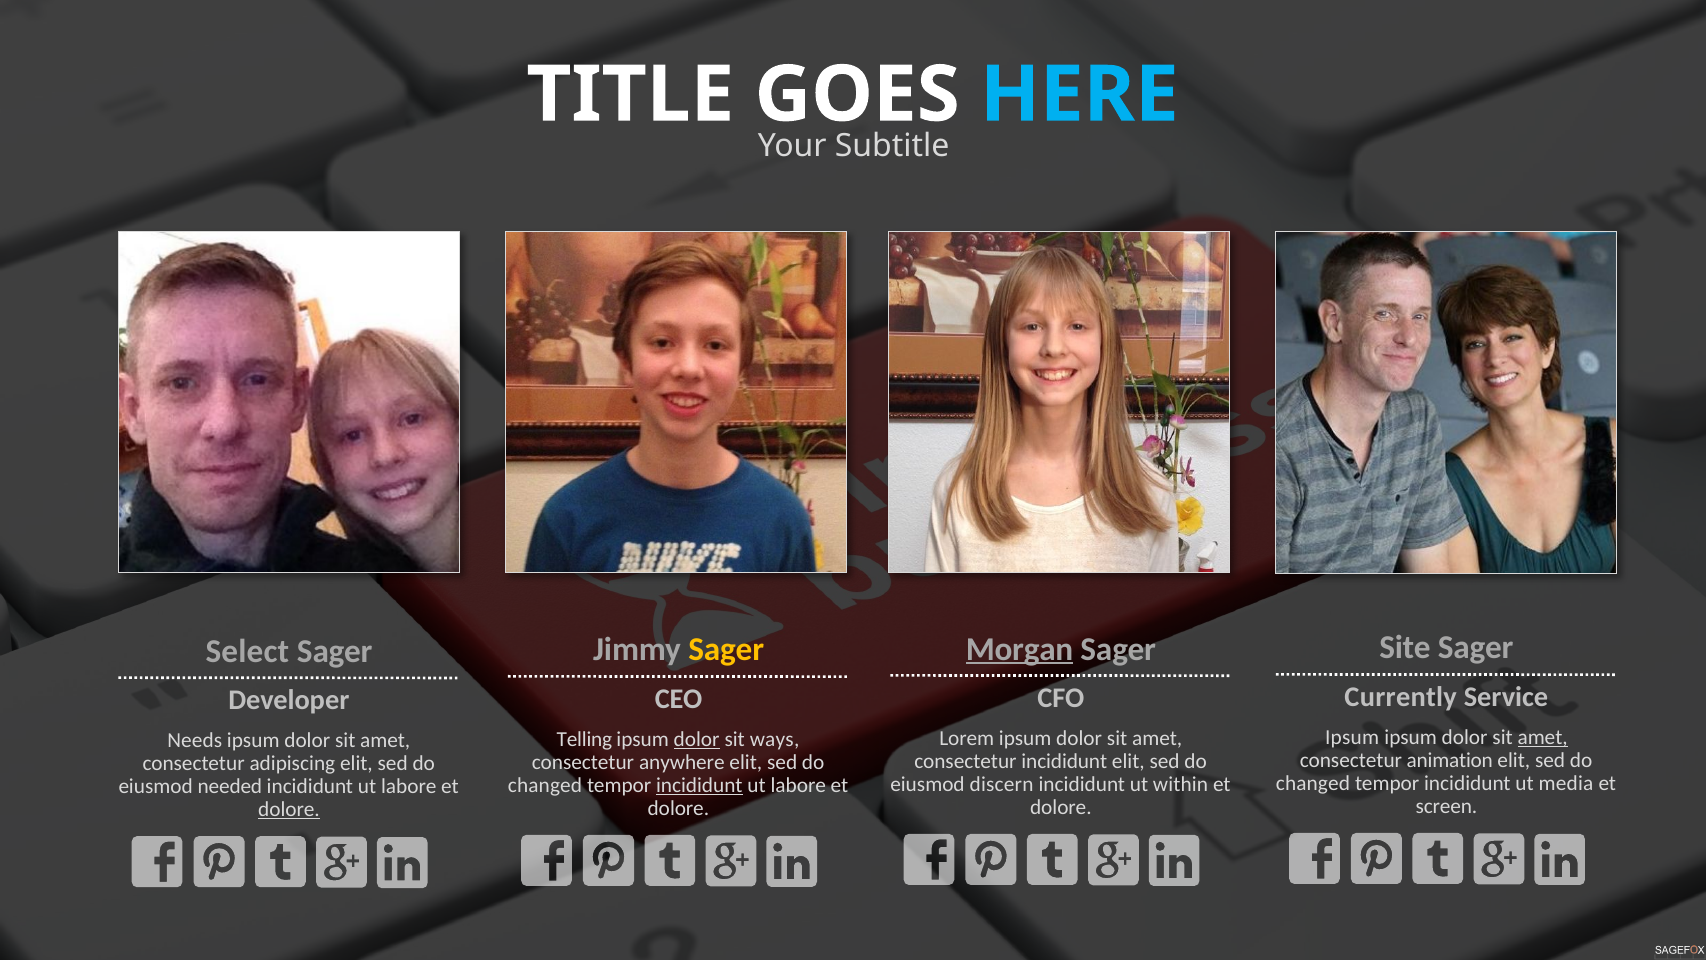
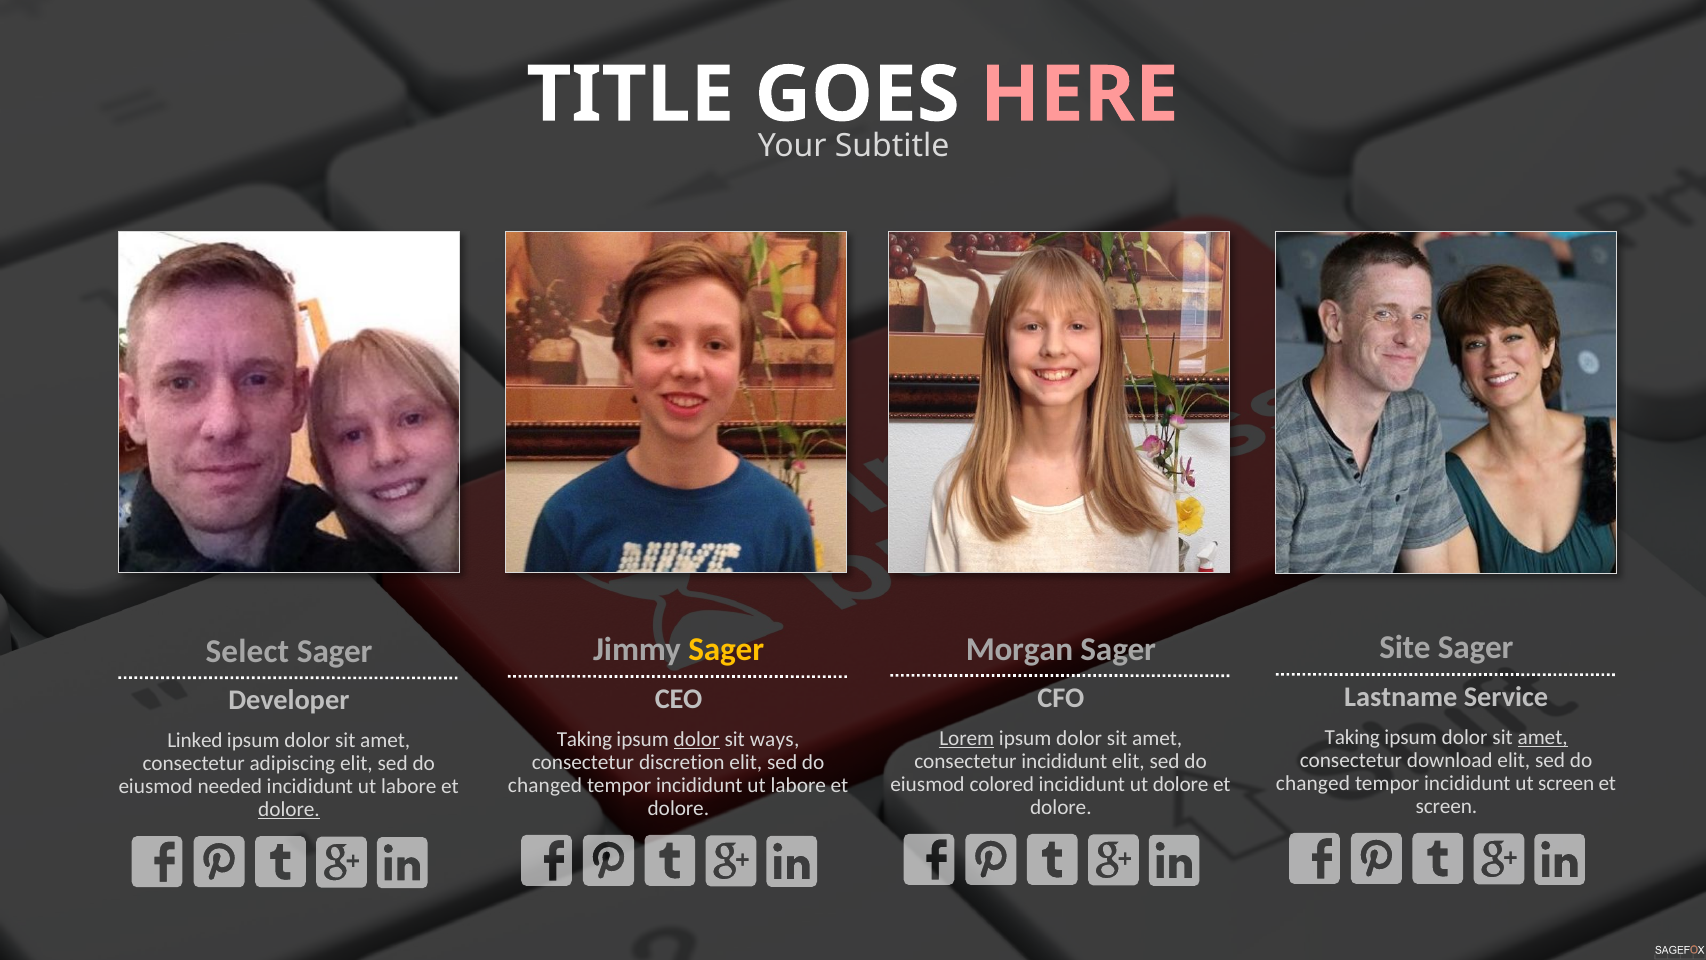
HERE colour: light blue -> pink (1079, 95)
Morgan underline: present -> none (1020, 649)
Currently: Currently -> Lastname (1401, 697)
Ipsum: Ipsum -> Taking (1352, 737)
Lorem underline: none -> present (967, 738)
Telling: Telling -> Taking (584, 739)
Needs: Needs -> Linked (195, 740)
animation: animation -> download (1450, 760)
anywhere: anywhere -> discretion (682, 762)
ut media: media -> screen (1566, 783)
discern: discern -> colored (1002, 784)
ut within: within -> dolore (1181, 784)
incididunt underline: present -> none (699, 785)
